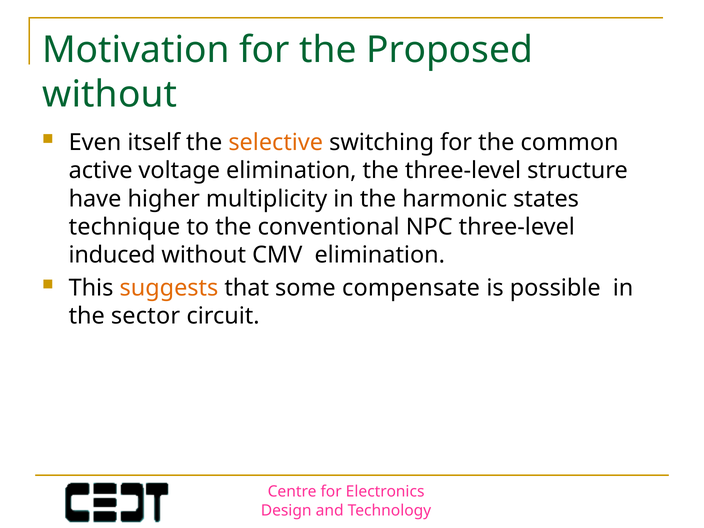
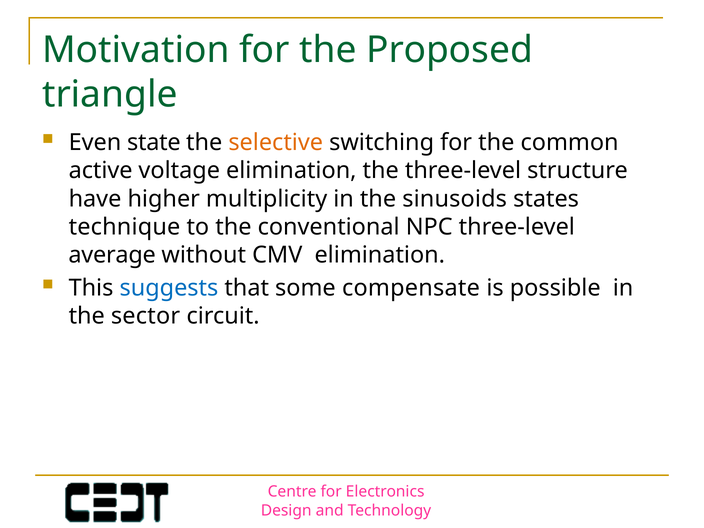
without: without -> triangle (110, 94)
itself: itself -> state (154, 142)
harmonic: harmonic -> sinusoids (455, 199)
induced: induced -> average (112, 255)
suggests colour: orange -> blue (169, 288)
